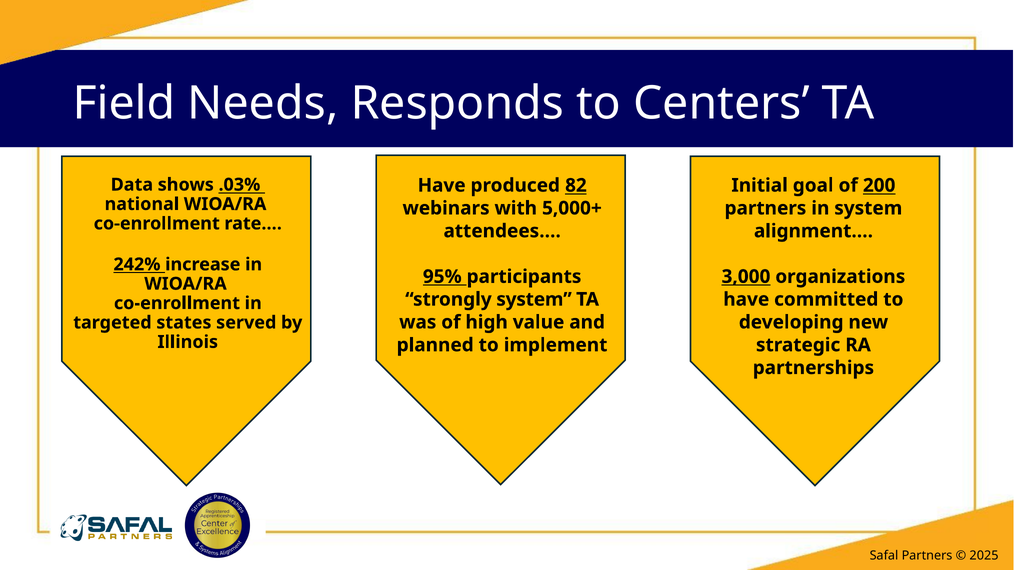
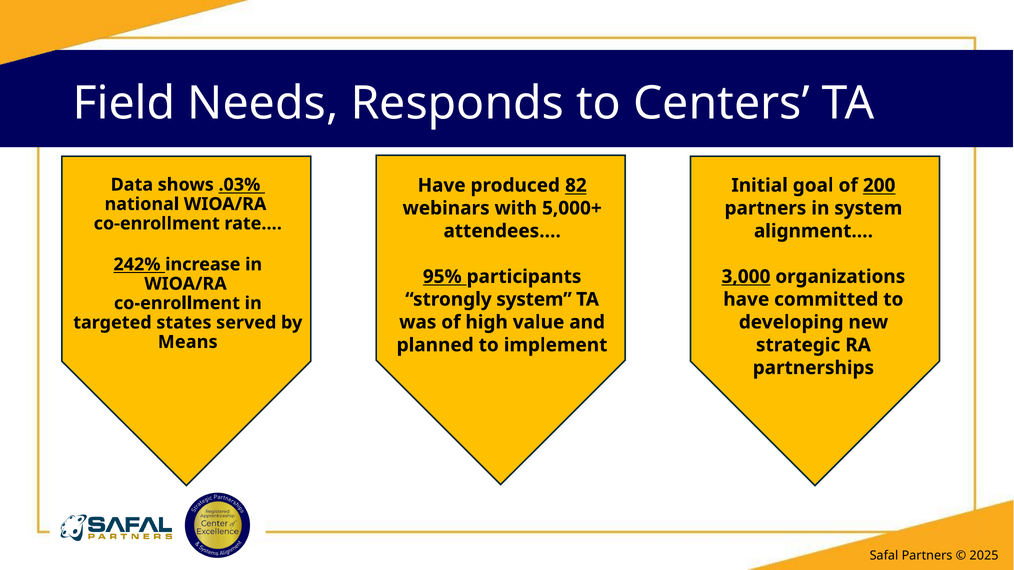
Illinois: Illinois -> Means (188, 342)
